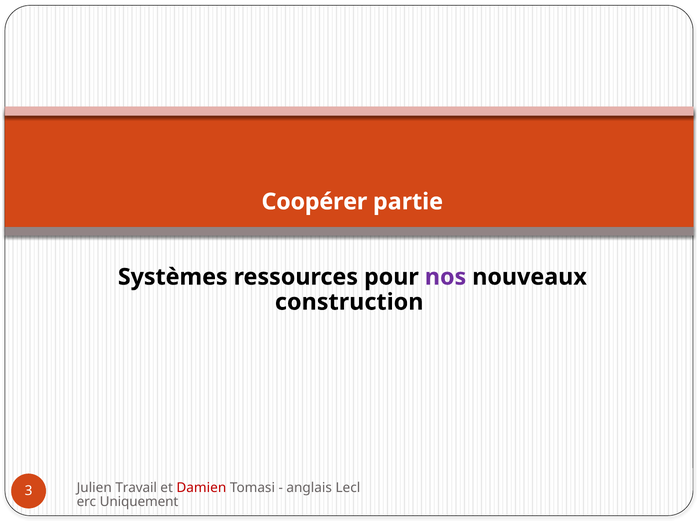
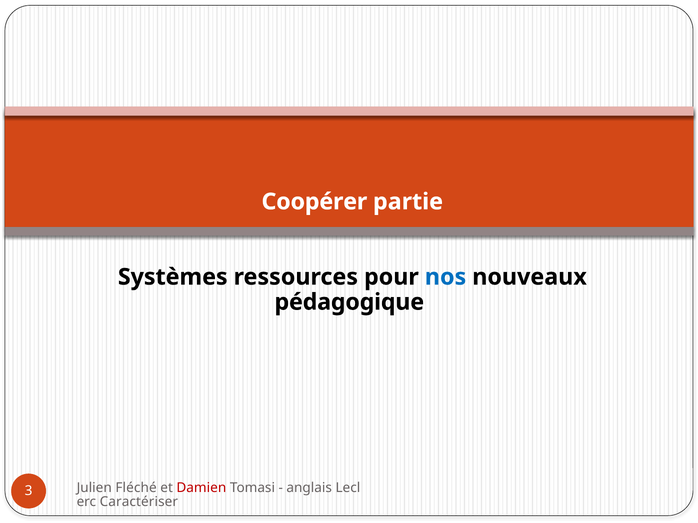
nos colour: purple -> blue (446, 277)
construction: construction -> pédagogique (349, 302)
Travail: Travail -> Fléché (136, 488)
Uniquement: Uniquement -> Caractériser (139, 502)
